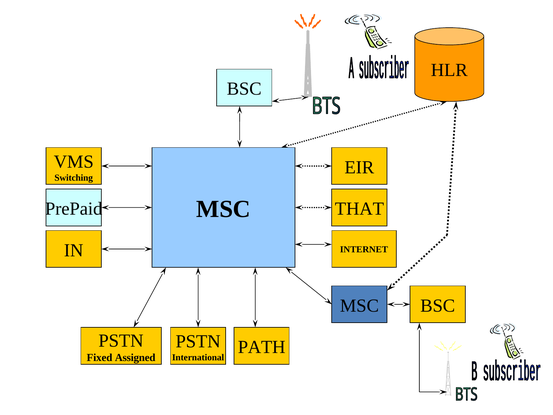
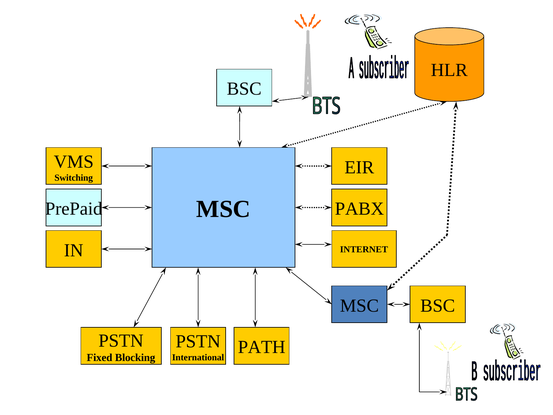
THAT: THAT -> PABX (359, 209)
Assigned: Assigned -> Blocking (135, 357)
